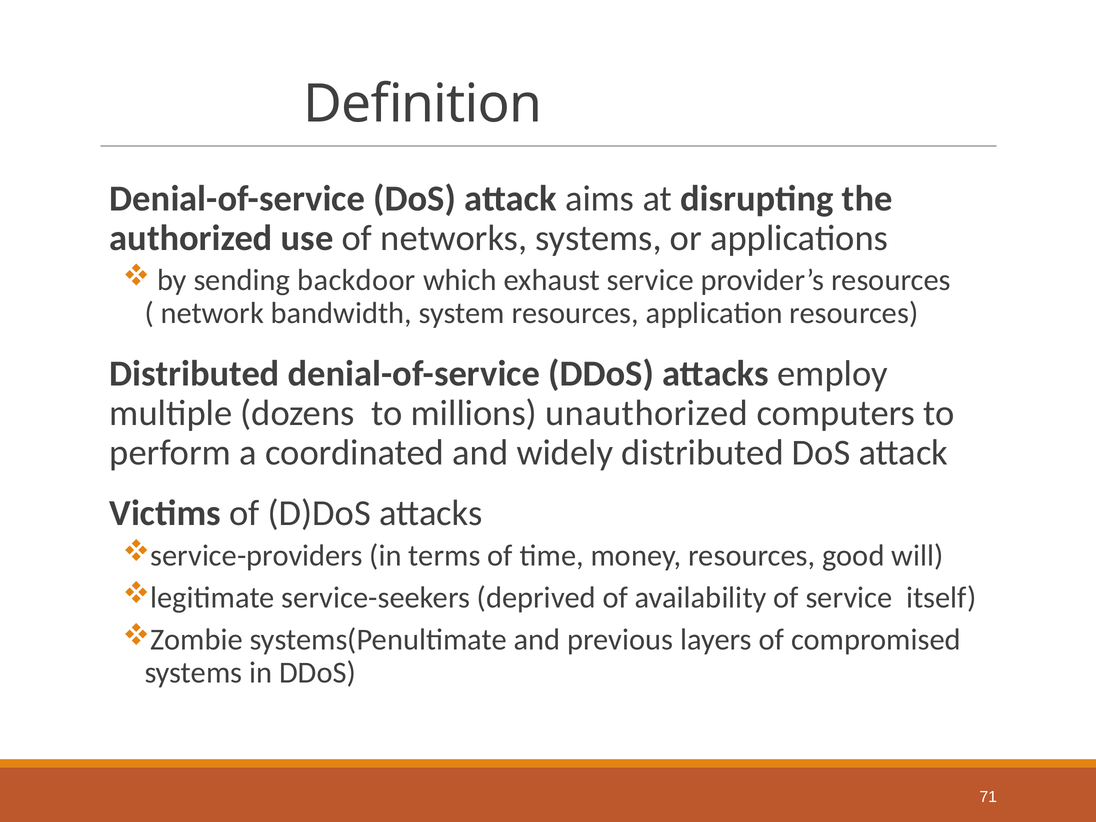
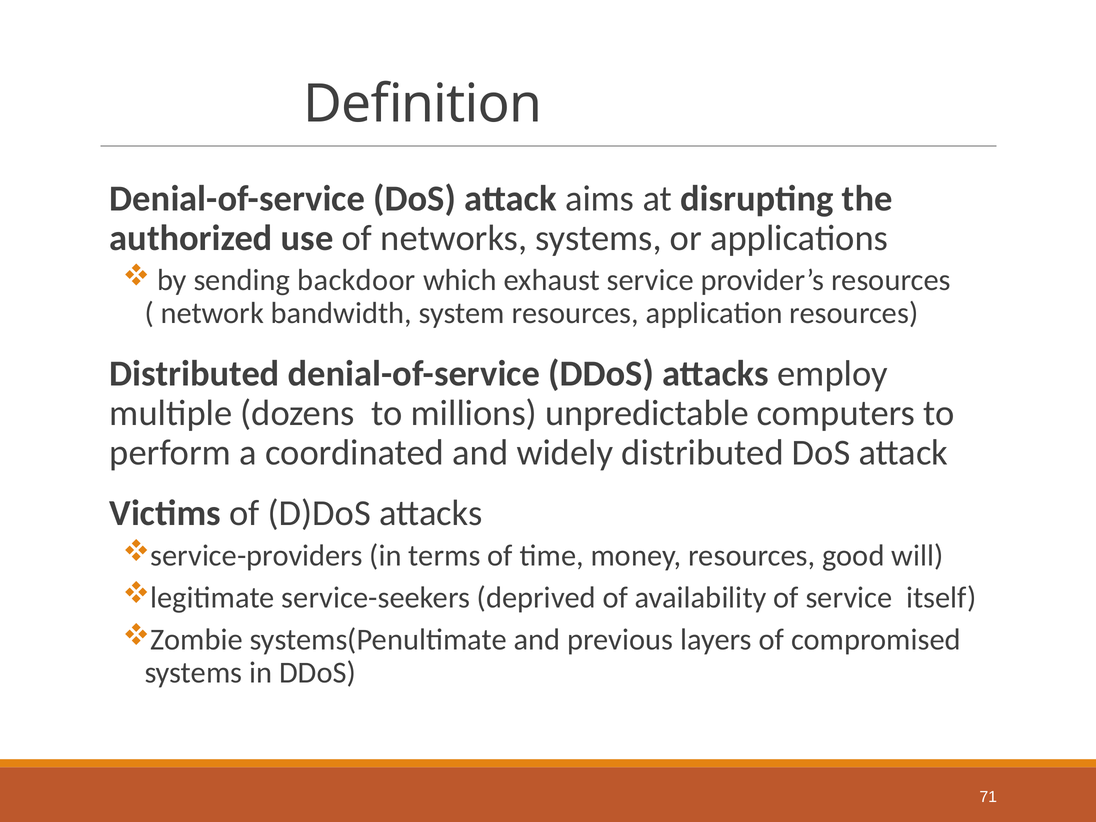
unauthorized: unauthorized -> unpredictable (647, 413)
